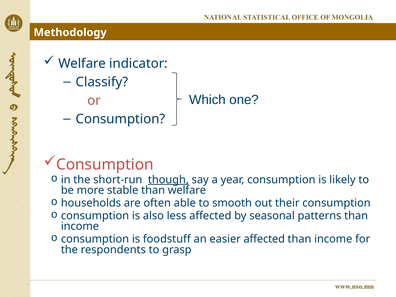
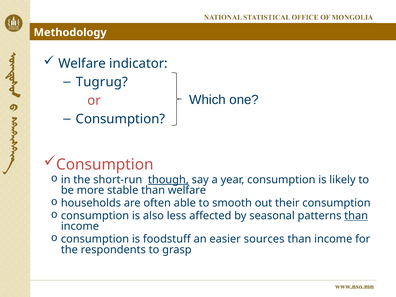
Classify: Classify -> Tugrug (102, 82)
than underline: none -> present (356, 216)
easier affected: affected -> sources (264, 239)
